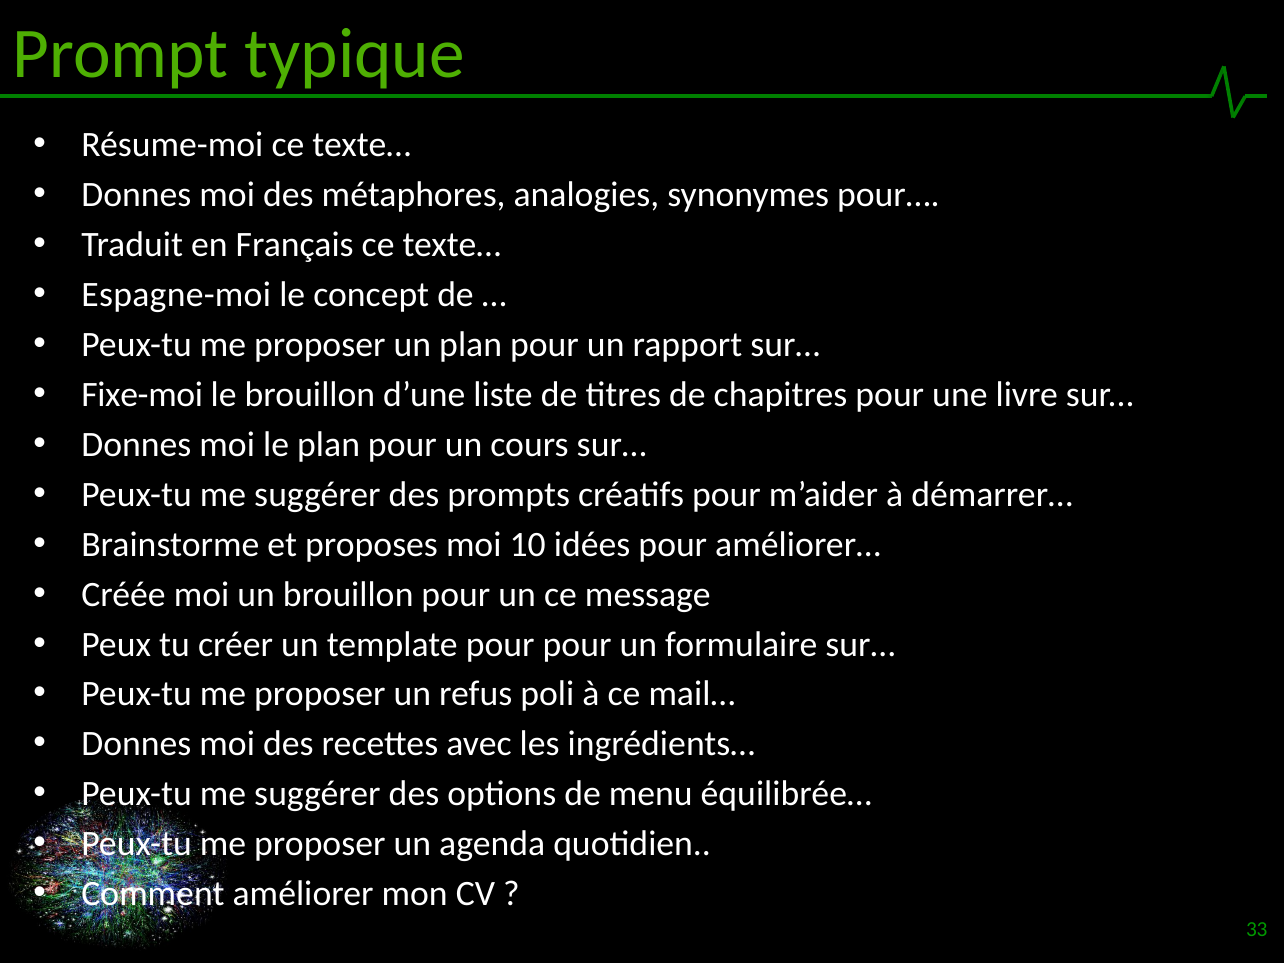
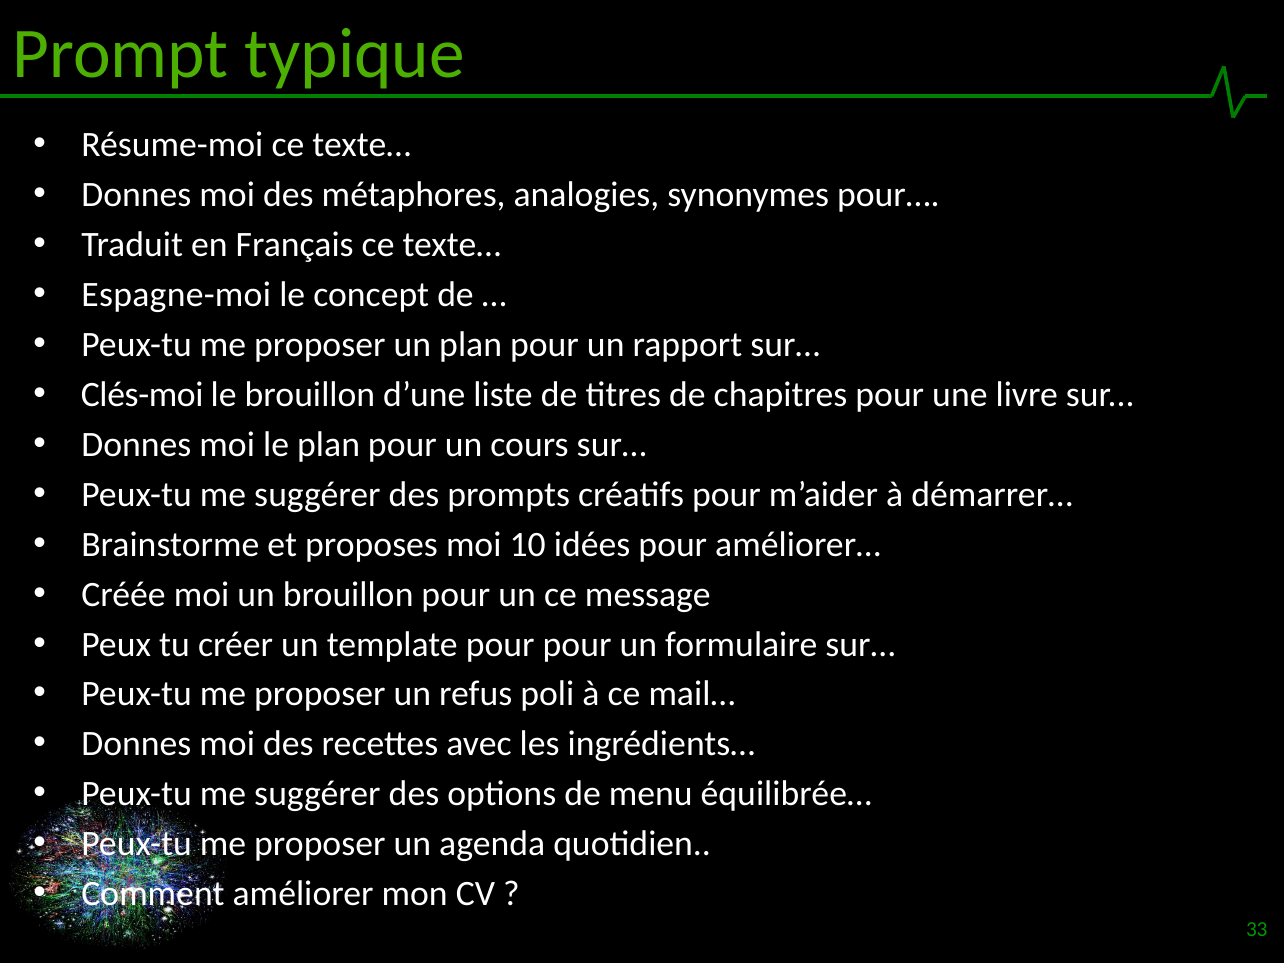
Fixe-moi: Fixe-moi -> Clés-moi (142, 395)
